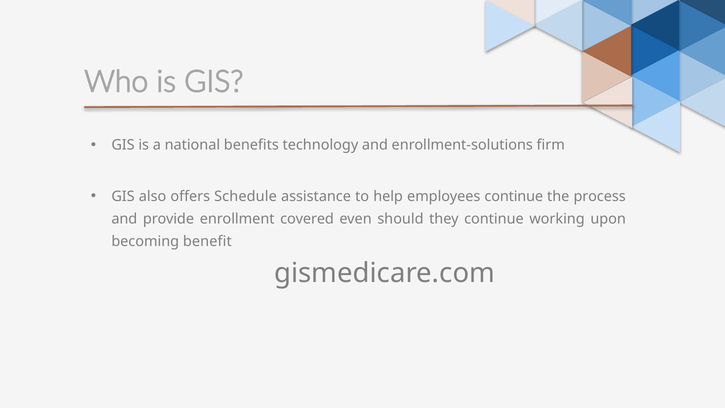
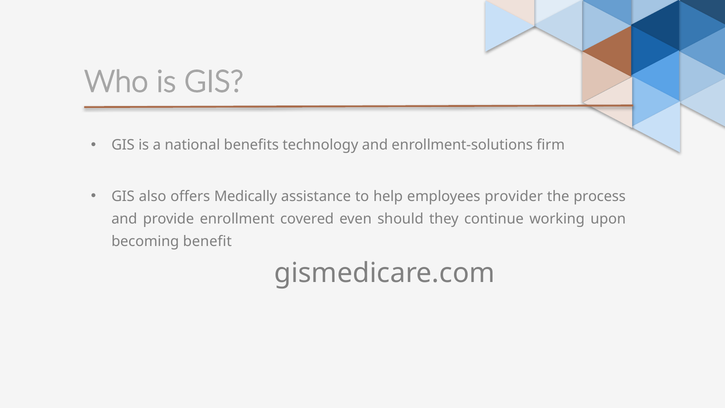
Schedule: Schedule -> Medically (246, 196)
employees continue: continue -> provider (514, 196)
